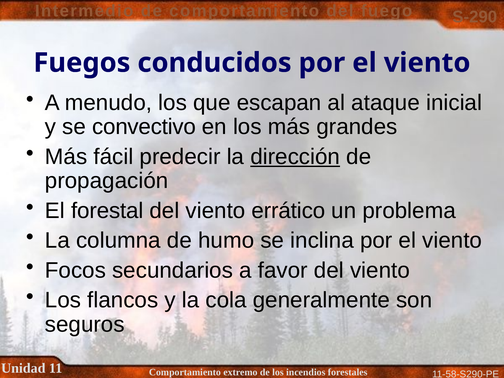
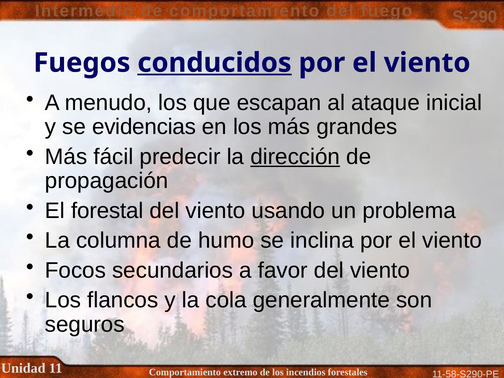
conducidos underline: none -> present (215, 63)
convectivo: convectivo -> evidencias (144, 127)
errático: errático -> usando (288, 211)
